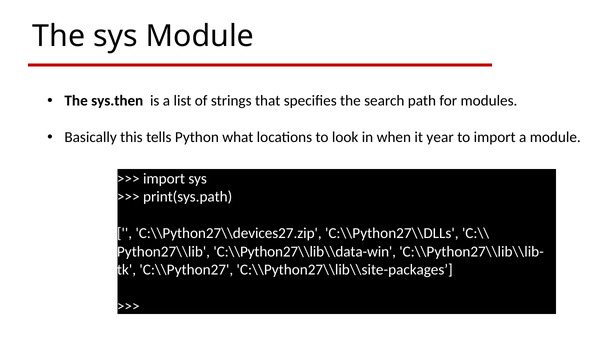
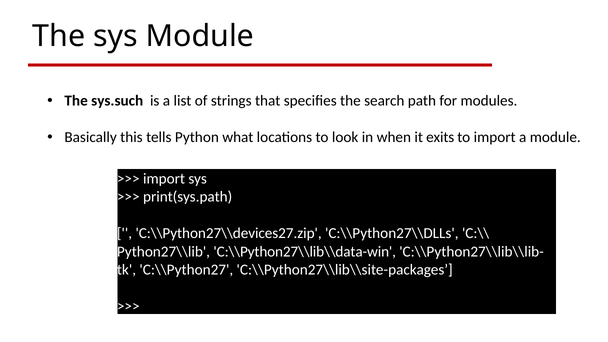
sys.then: sys.then -> sys.such (117, 101)
year: year -> exits (440, 137)
